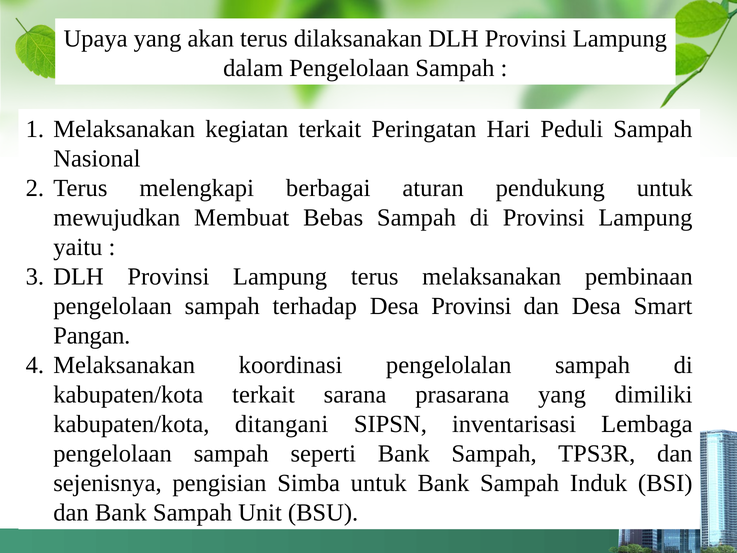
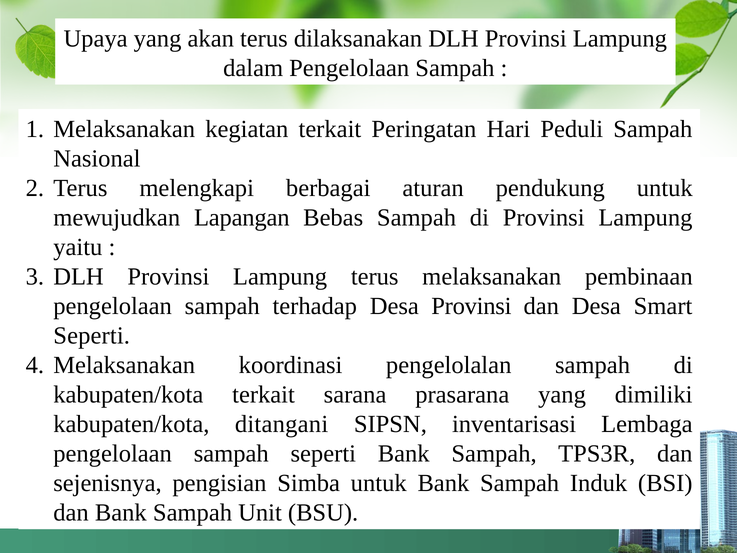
Membuat: Membuat -> Lapangan (242, 218)
Pangan: Pangan -> Seperti (92, 335)
